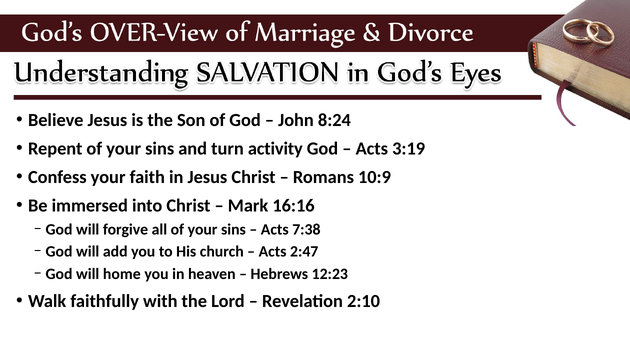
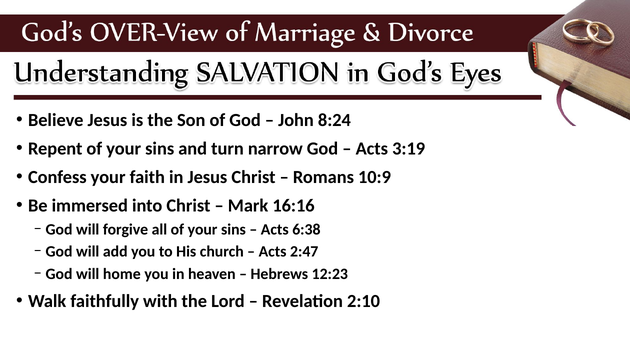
activity: activity -> narrow (275, 148)
7:38: 7:38 -> 6:38 (306, 229)
